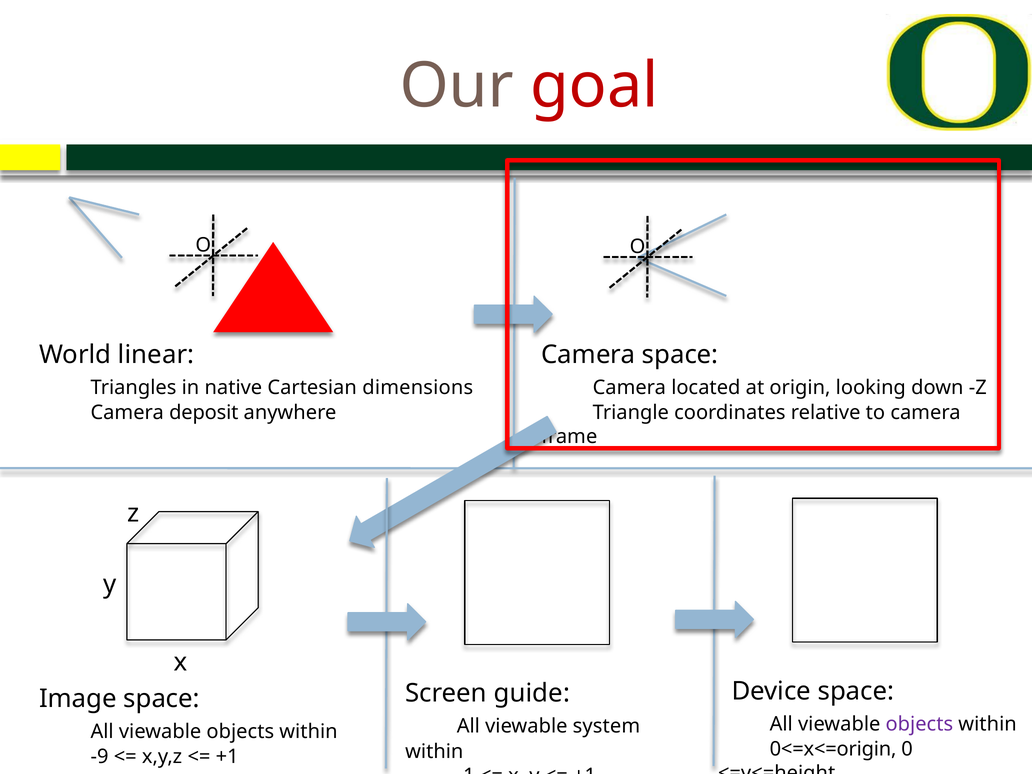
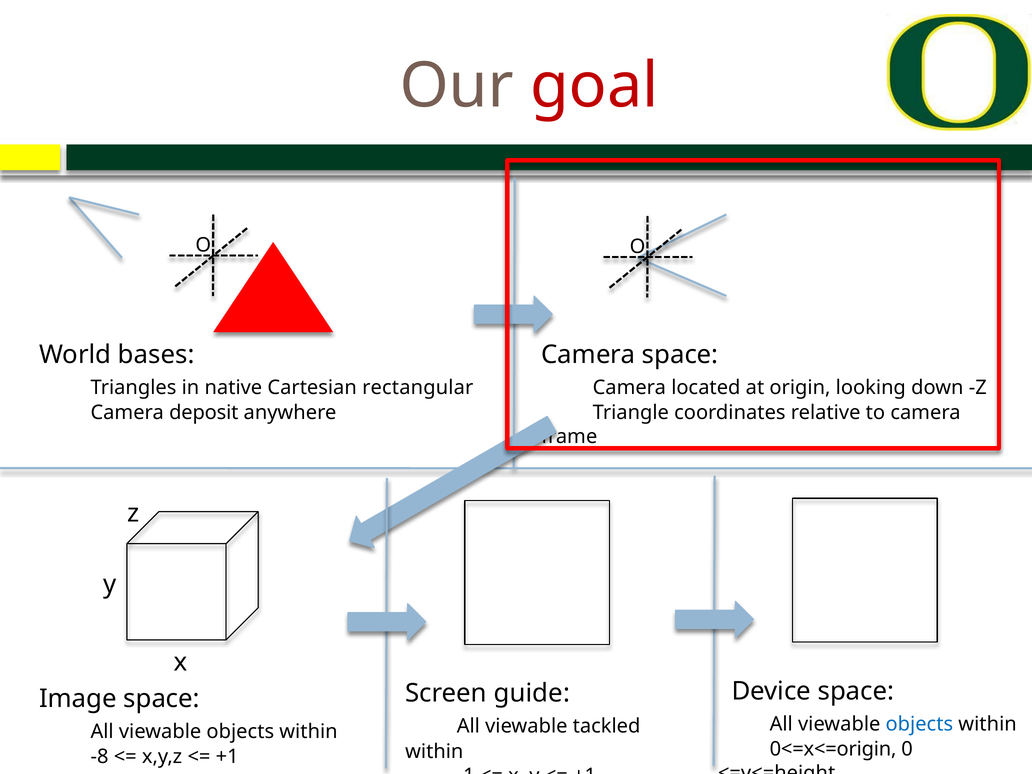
linear: linear -> bases (156, 355)
dimensions: dimensions -> rectangular (418, 387)
objects colour: purple -> blue (919, 724)
system: system -> tackled (607, 726)
-9: -9 -> -8 (100, 757)
